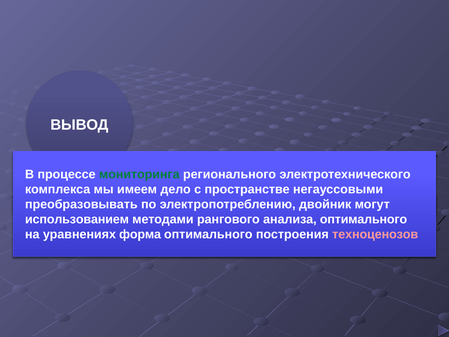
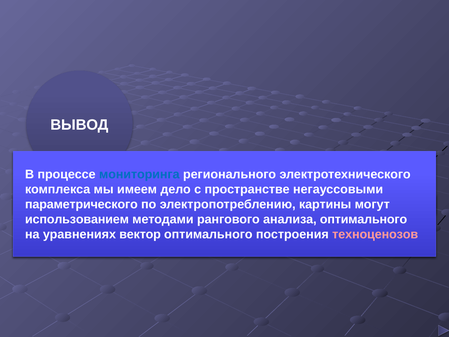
мониторинга colour: green -> blue (139, 174)
преобразовывать: преобразовывать -> параметрического (81, 204)
двойник: двойник -> картины (325, 204)
форма: форма -> вектор (140, 234)
